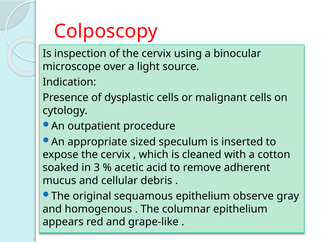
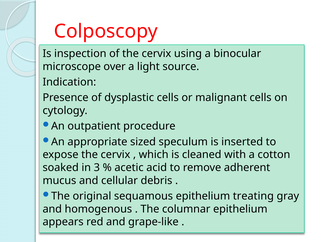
observe: observe -> treating (253, 196)
